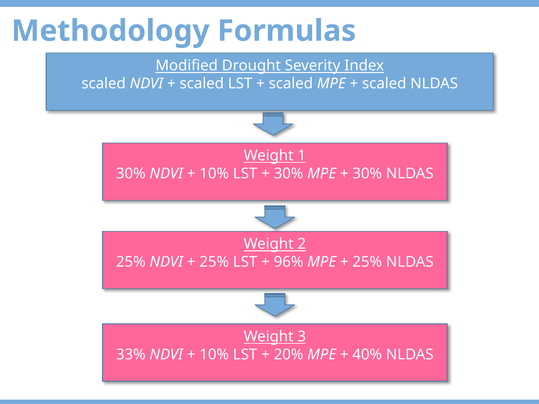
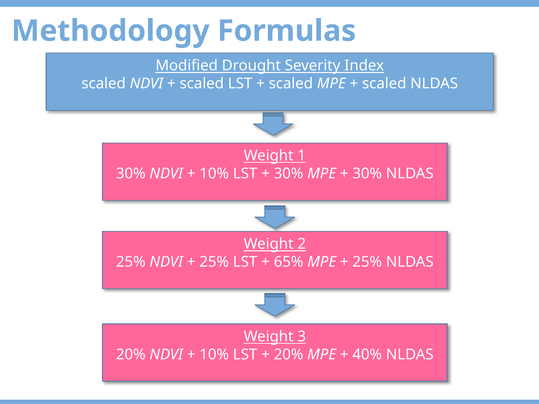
96%: 96% -> 65% (289, 262)
33%: 33% -> 20% (131, 355)
